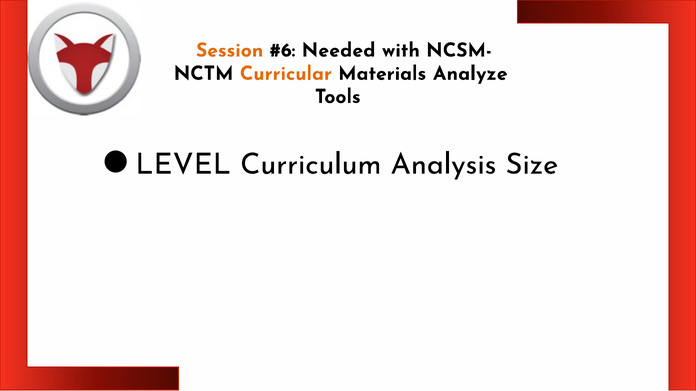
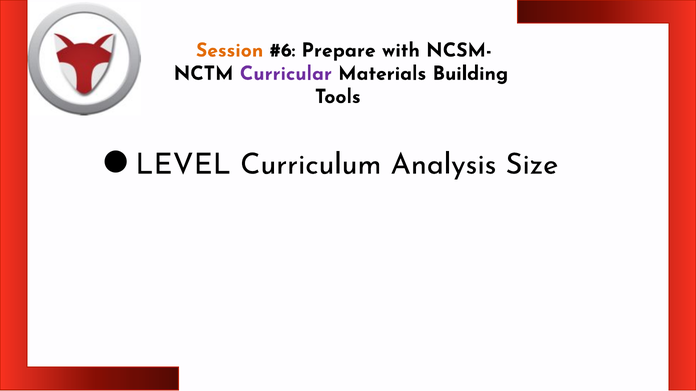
Needed: Needed -> Prepare (339, 50)
Curricular colour: orange -> purple (286, 73)
Analyze: Analyze -> Building (470, 73)
